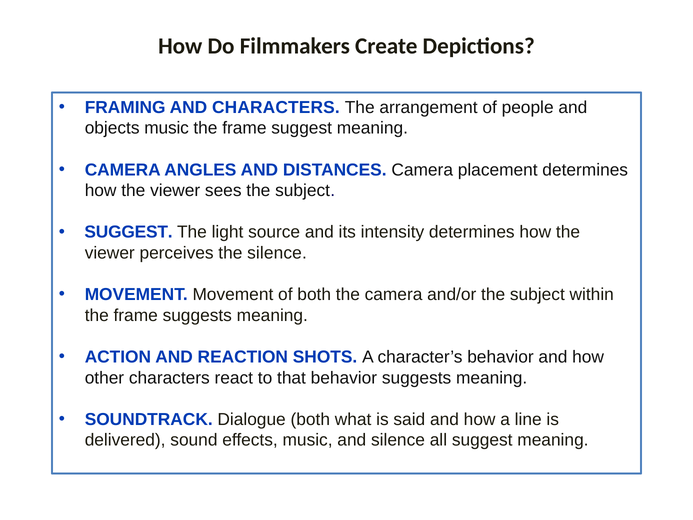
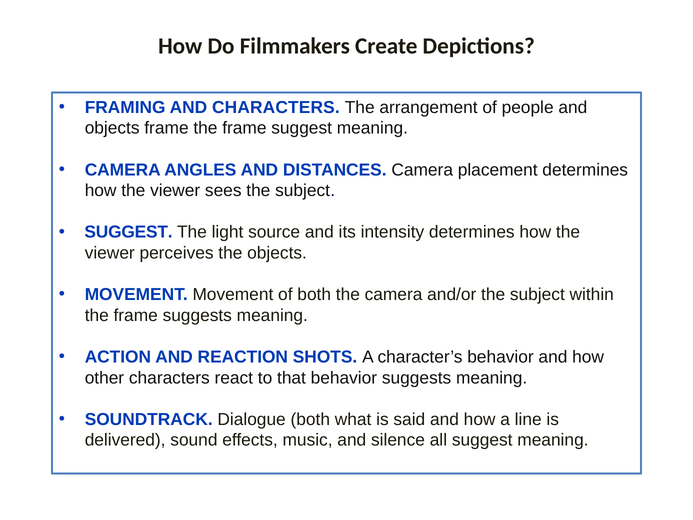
objects music: music -> frame (166, 128)
the silence: silence -> objects (277, 253)
